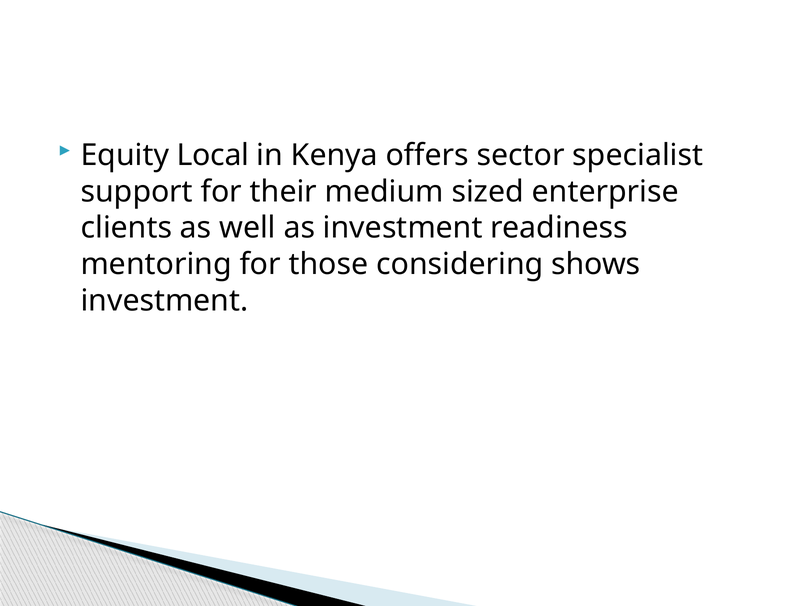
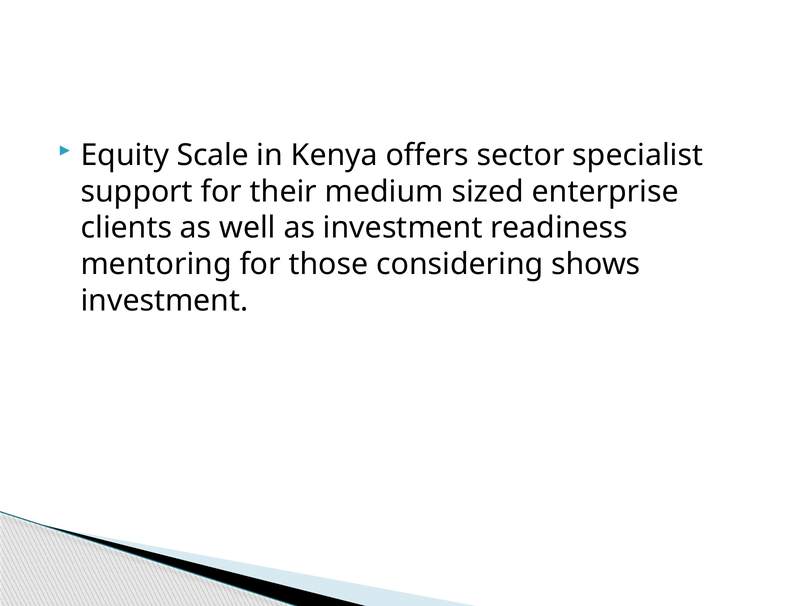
Local: Local -> Scale (213, 155)
